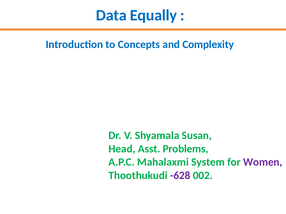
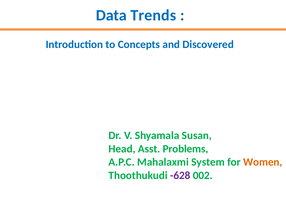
Equally: Equally -> Trends (153, 15)
Complexity: Complexity -> Discovered (208, 45)
Women colour: purple -> orange (263, 163)
